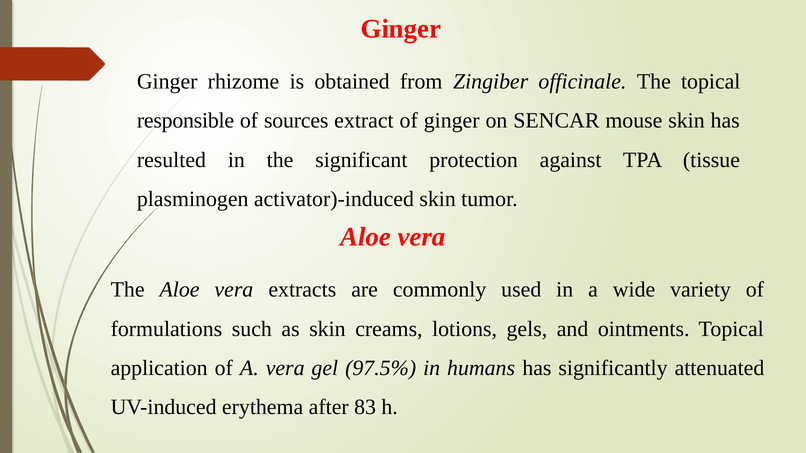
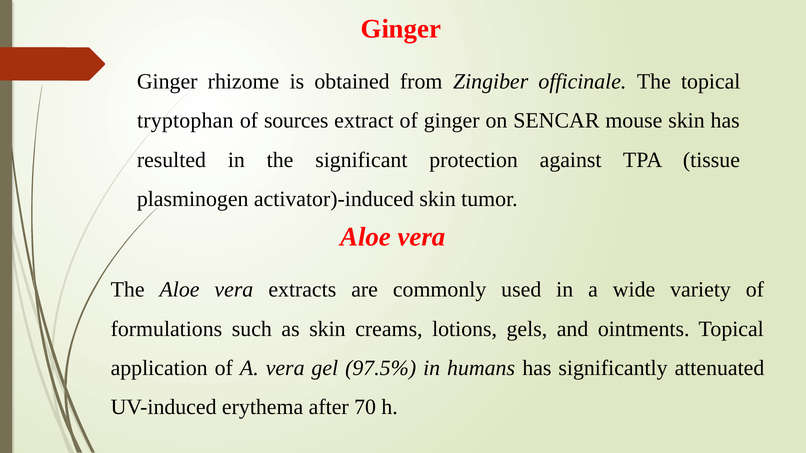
responsible: responsible -> tryptophan (185, 121)
83: 83 -> 70 (365, 408)
